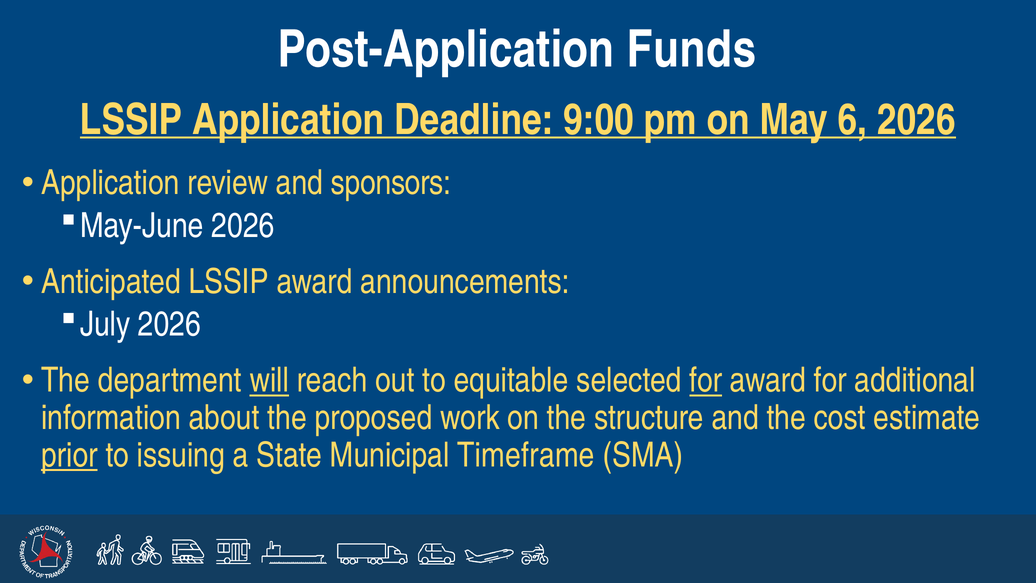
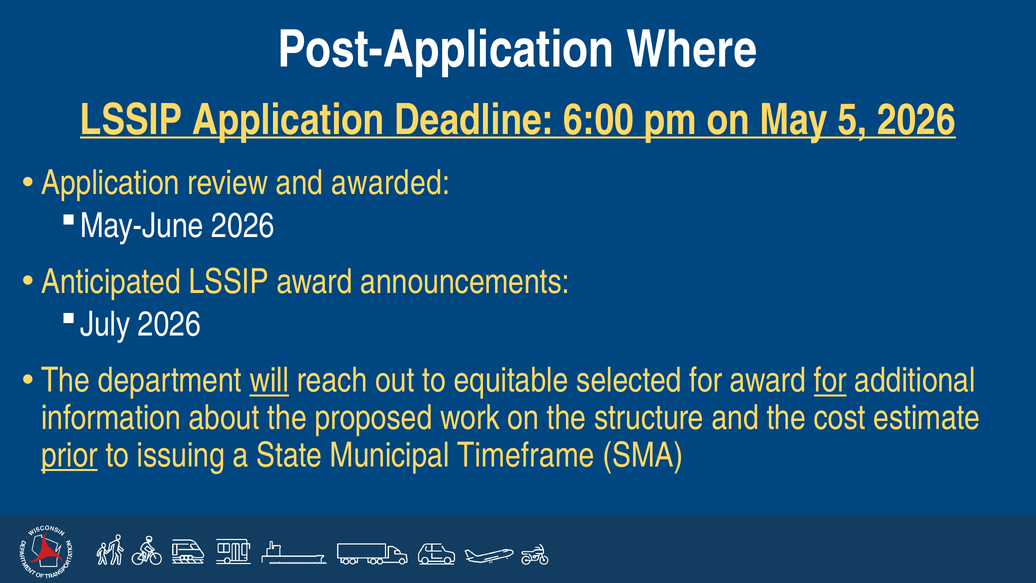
Funds: Funds -> Where (692, 50)
9:00: 9:00 -> 6:00 (599, 120)
6: 6 -> 5 (853, 120)
sponsors: sponsors -> awarded (391, 183)
for underline: present -> none (706, 380)
for underline: none -> present (830, 380)
